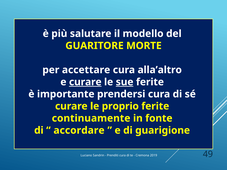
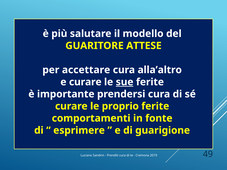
MORTE: MORTE -> ATTESE (144, 46)
curare underline: present -> none (85, 82)
continuamente: continuamente -> comportamenti (91, 118)
accordare: accordare -> esprimere (79, 131)
